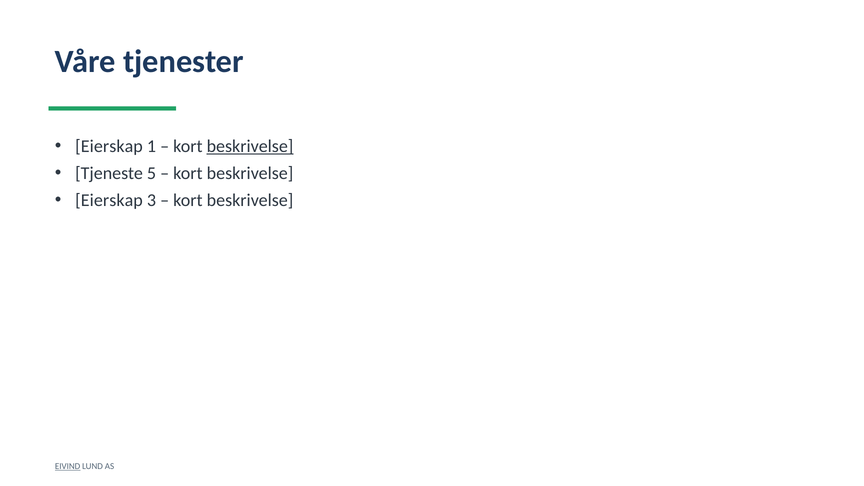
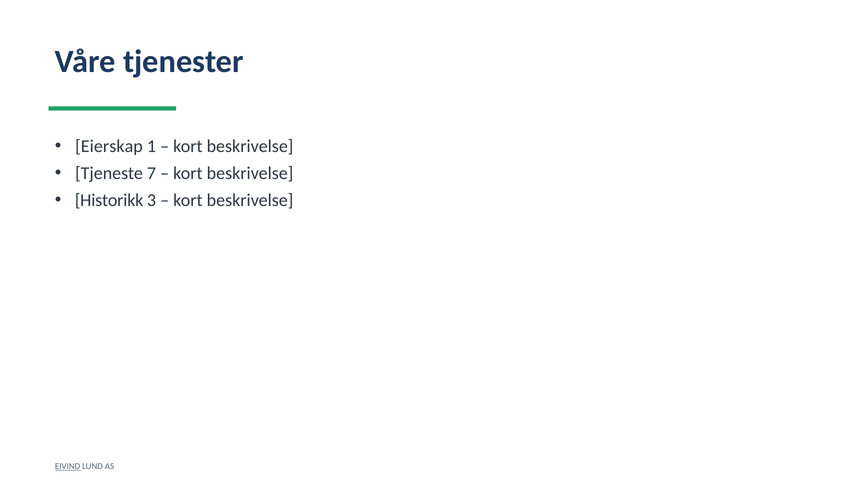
beskrivelse underline: present -> none (250, 146)
5: 5 -> 7 (151, 173)
Eierskap: Eierskap -> Historikk (109, 200)
